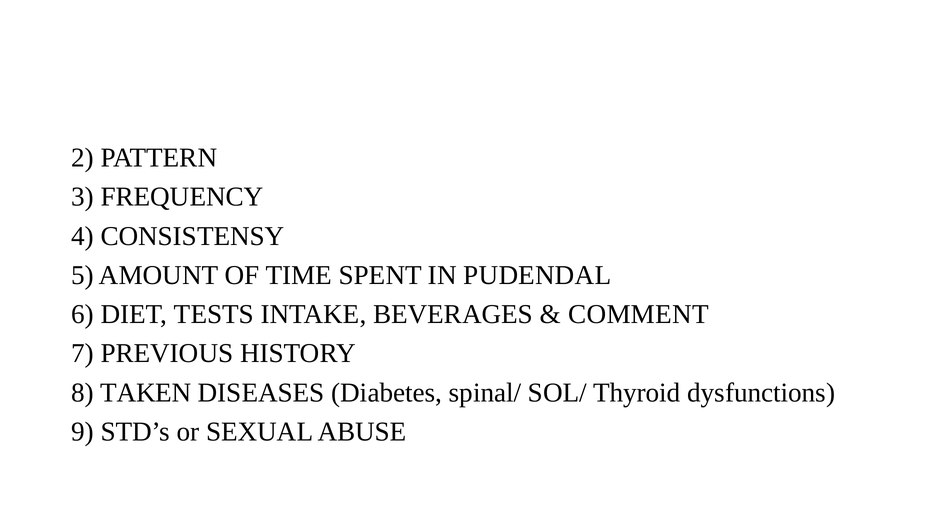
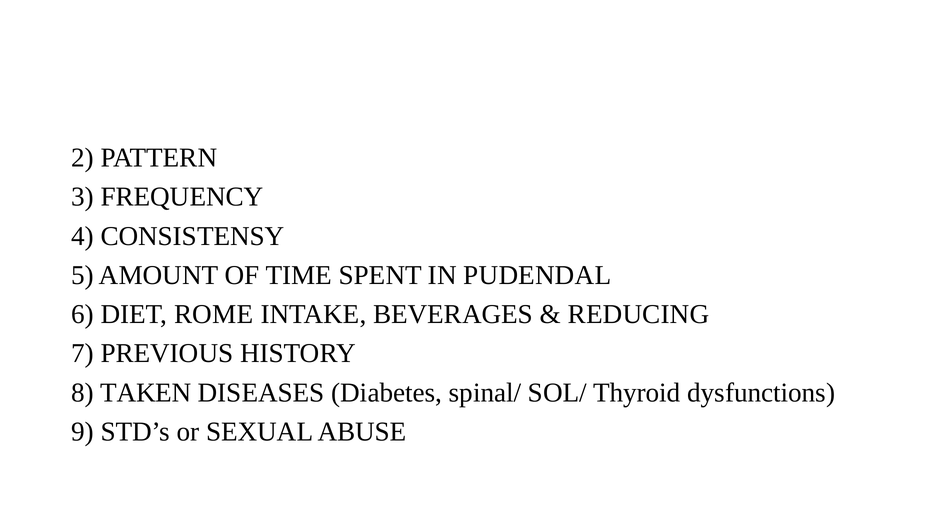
TESTS: TESTS -> ROME (214, 314)
COMMENT: COMMENT -> REDUCING (639, 314)
